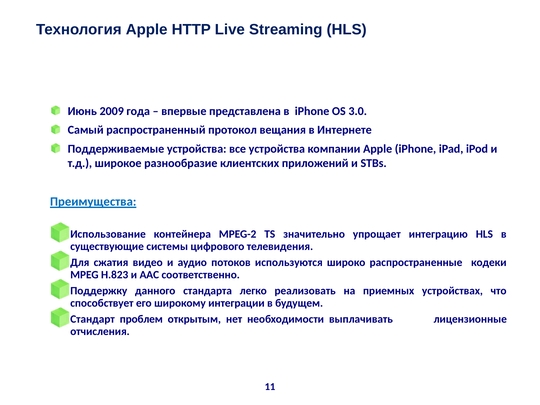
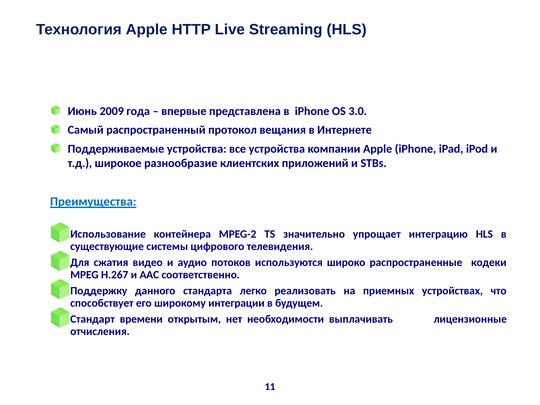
H.823: H.823 -> H.267 (115, 275)
проблем: проблем -> времени (141, 319)
